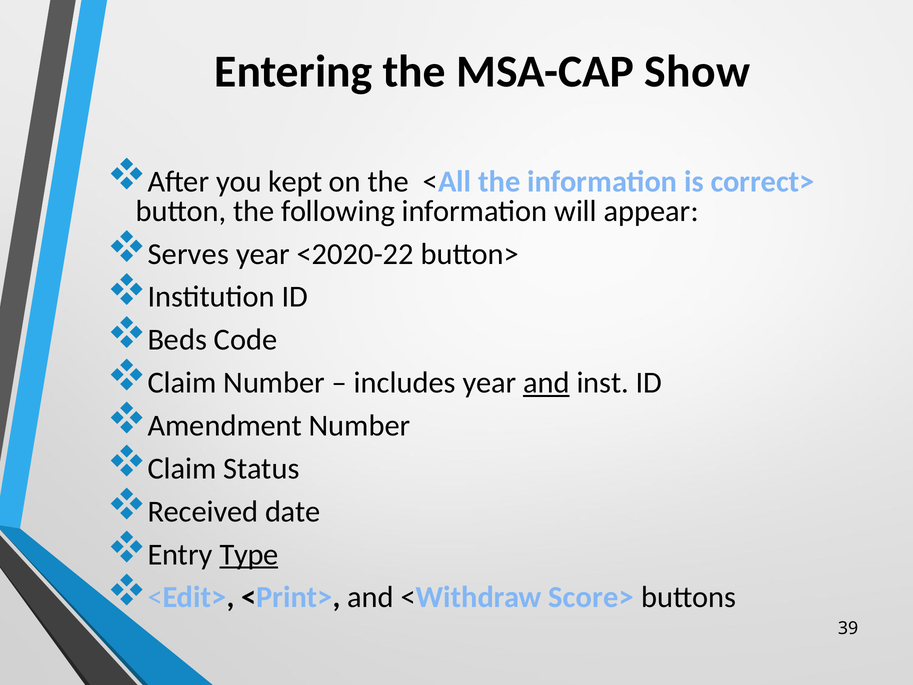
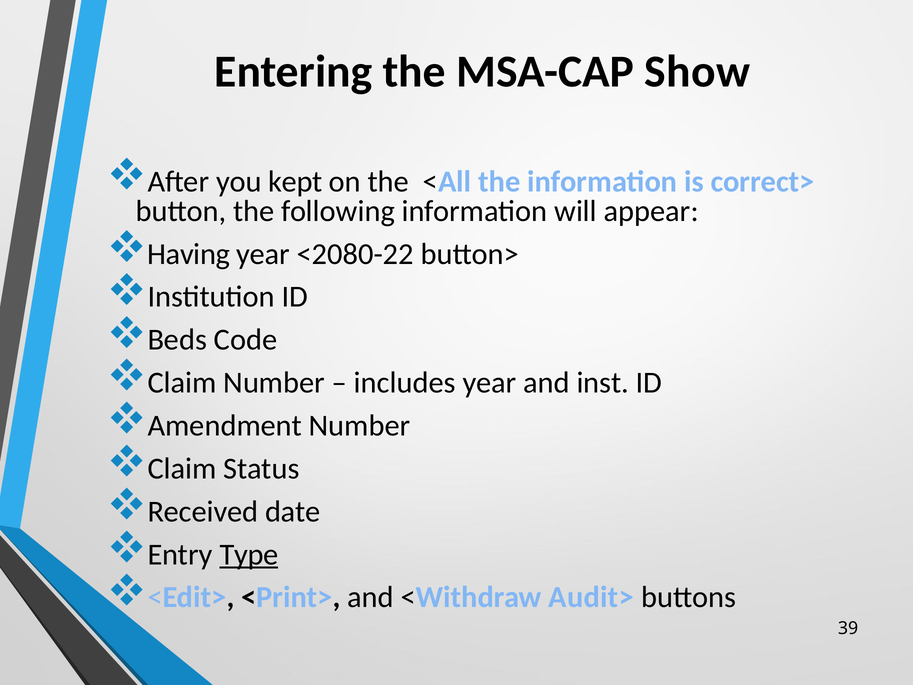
Serves: Serves -> Having (189, 254)
<2020-22: <2020-22 -> <2080-22 (355, 254)
and underline: present -> none (546, 383)
Score>: Score> -> Audit> (591, 597)
